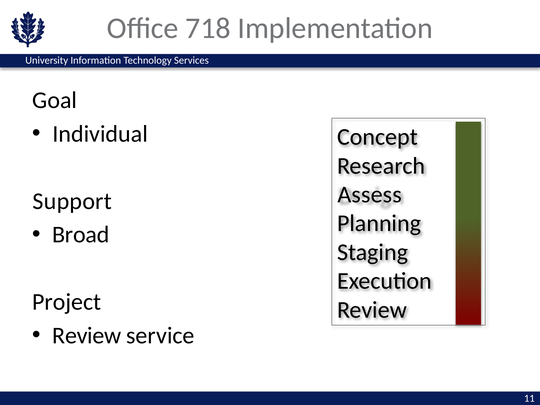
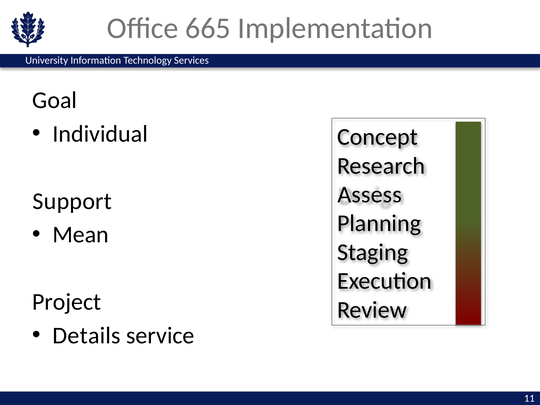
718: 718 -> 665 (208, 28)
Broad: Broad -> Mean (81, 235)
Review: Review -> Details (87, 336)
